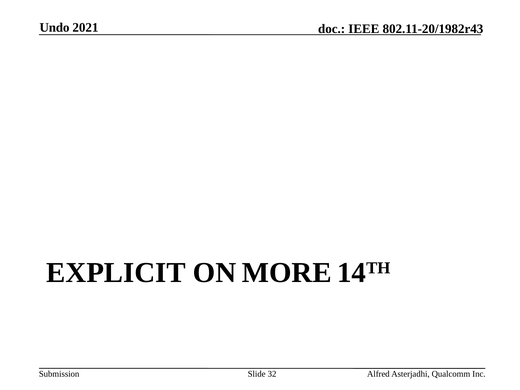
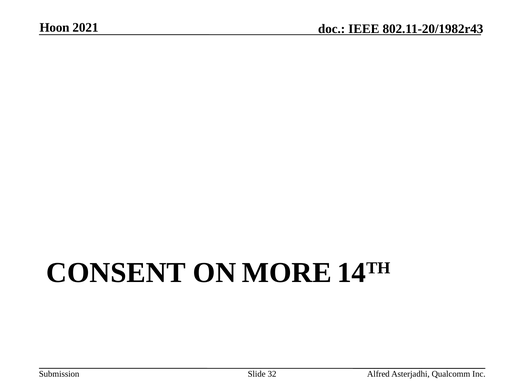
Undo: Undo -> Hoon (54, 28)
EXPLICIT: EXPLICIT -> CONSENT (116, 273)
